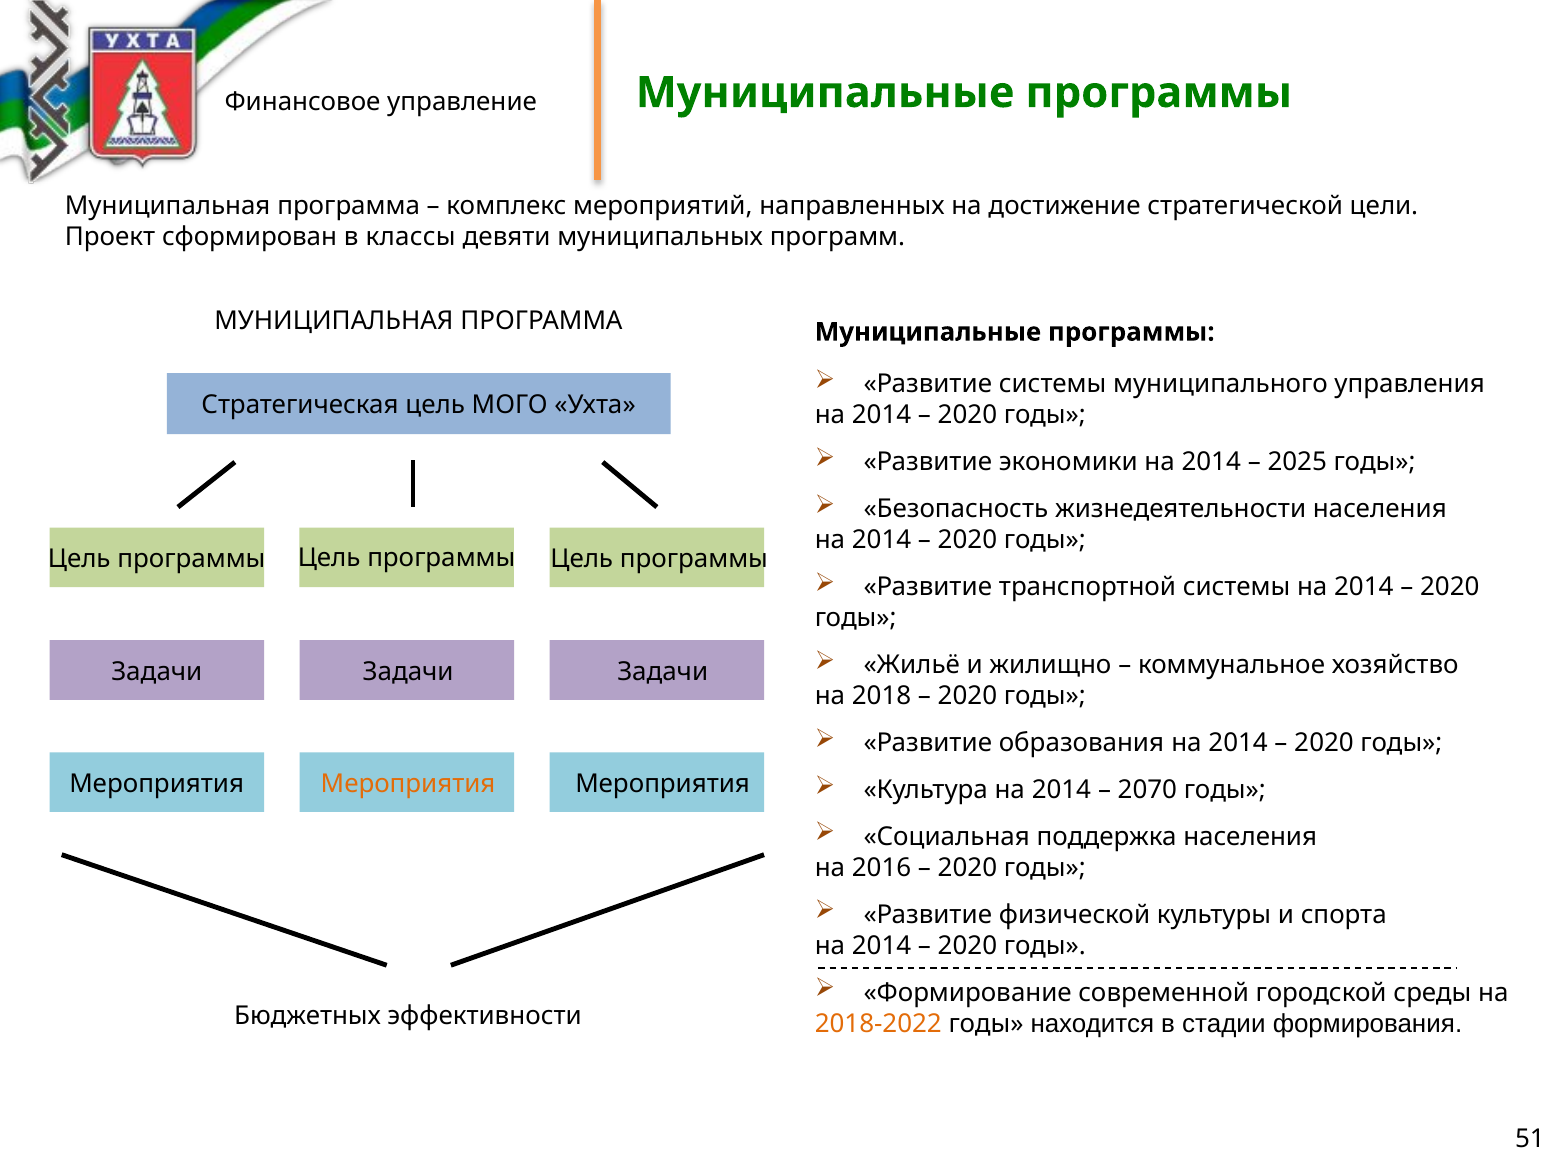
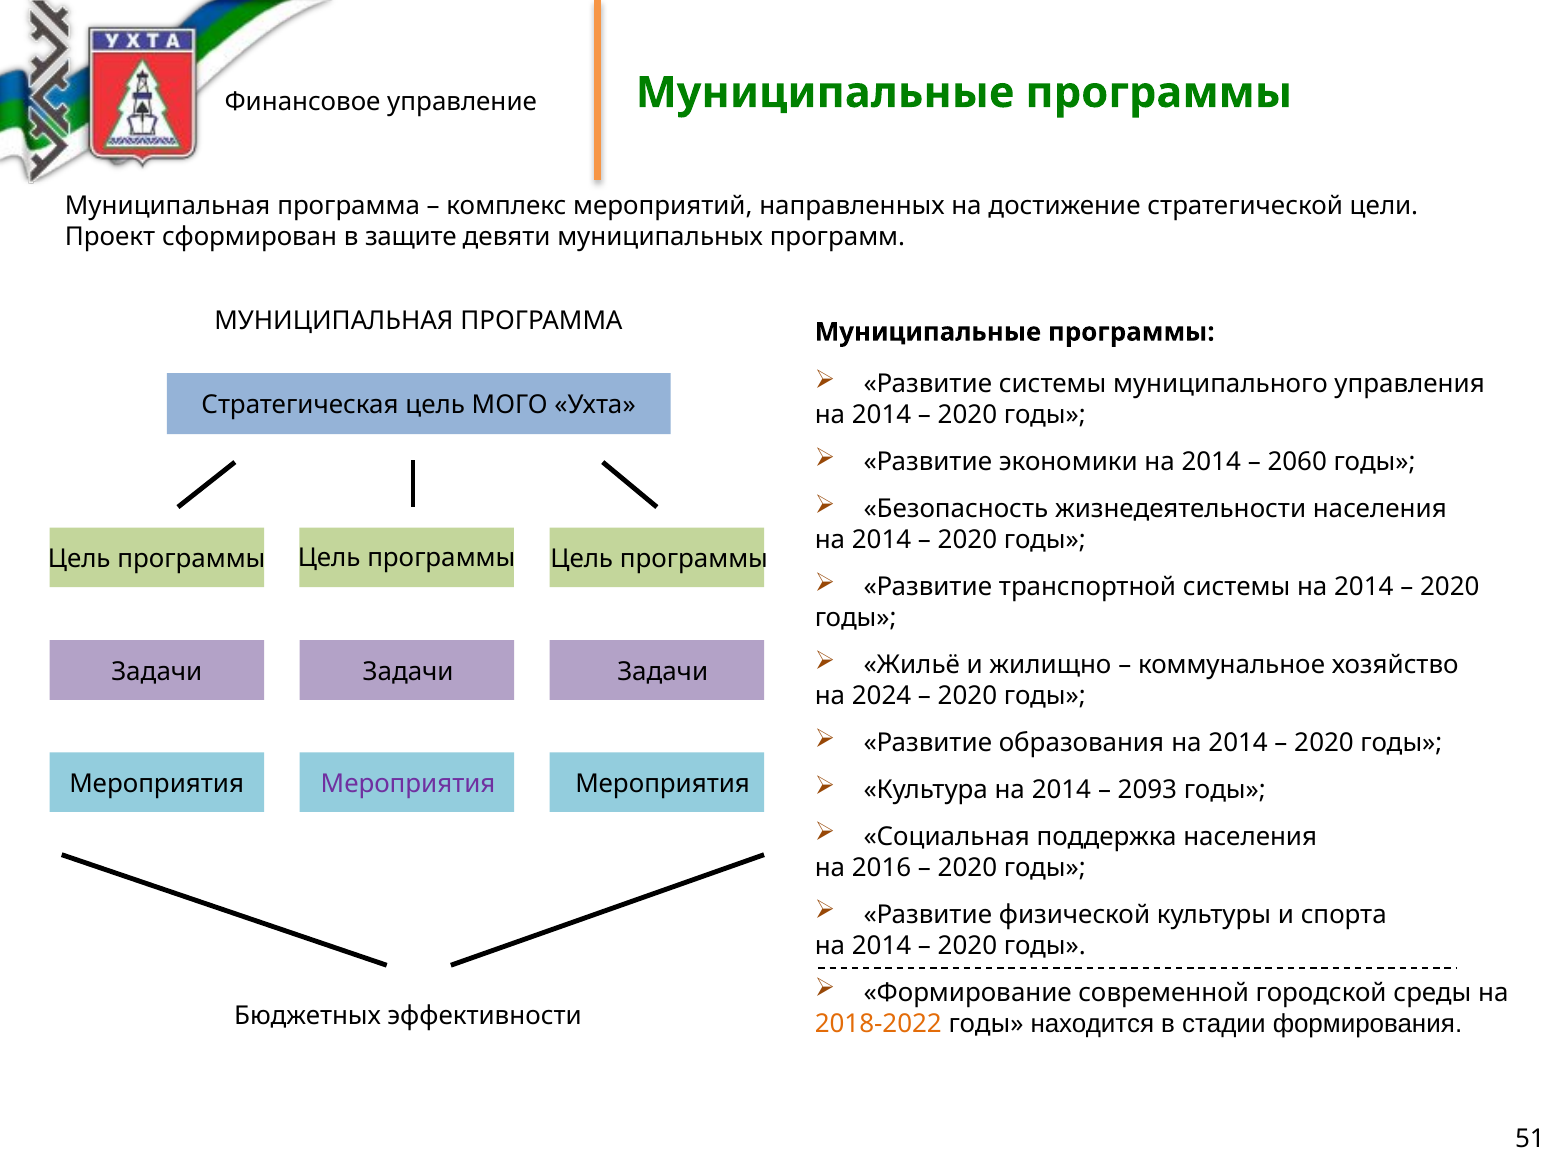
классы: классы -> защите (411, 237)
2025: 2025 -> 2060 (1297, 462)
2018: 2018 -> 2024 (882, 696)
2070: 2070 -> 2093 (1147, 790)
Мероприятия colour: orange -> purple (408, 784)
